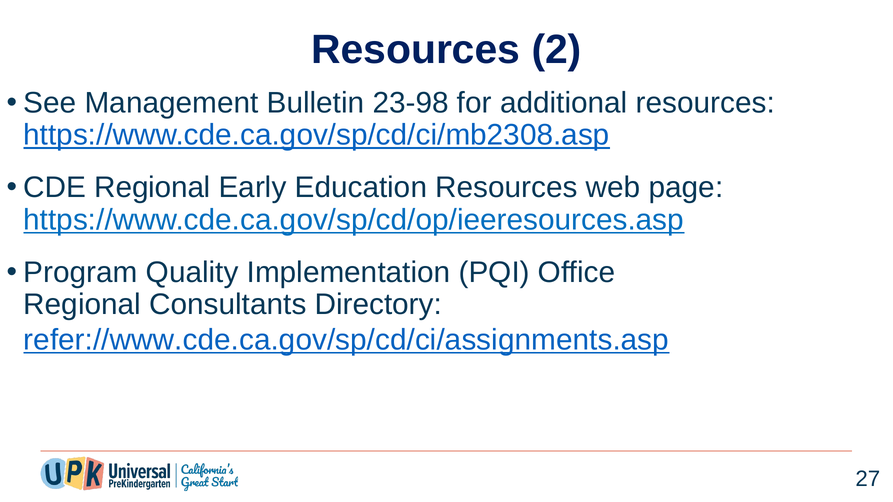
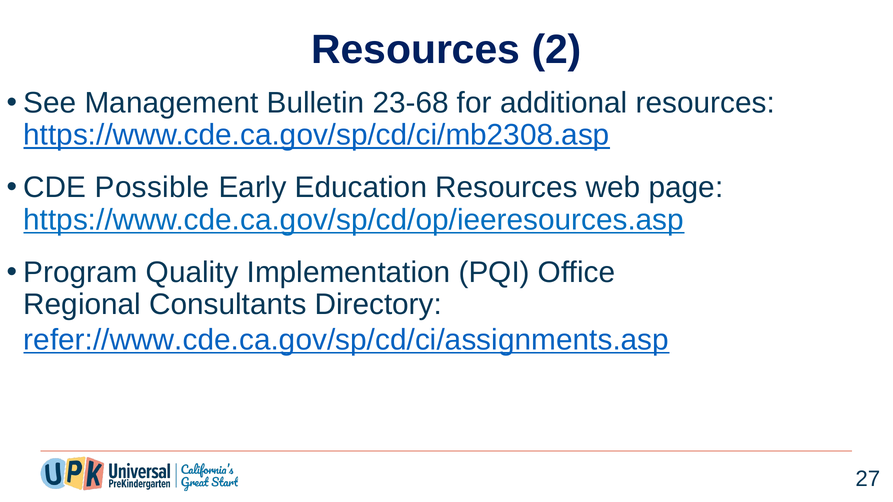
23-98: 23-98 -> 23-68 (411, 103)
CDE Regional: Regional -> Possible (152, 188)
